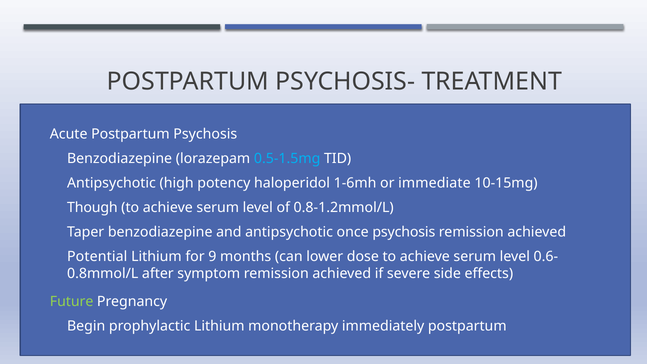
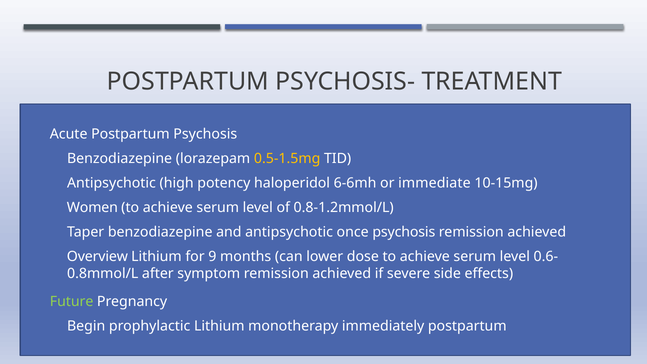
0.5-1.5mg colour: light blue -> yellow (287, 158)
1-6mh: 1-6mh -> 6-6mh (355, 183)
Though: Though -> Women (92, 208)
Potential: Potential -> Overview (97, 257)
